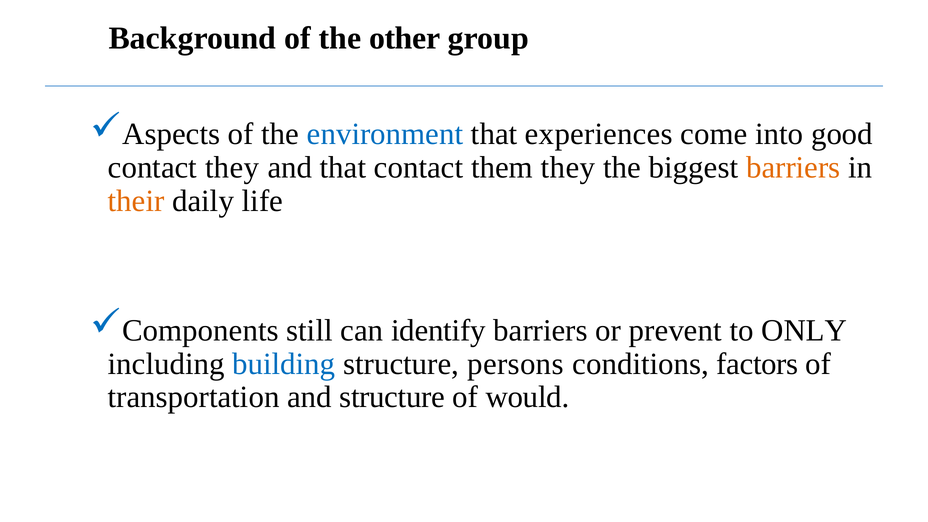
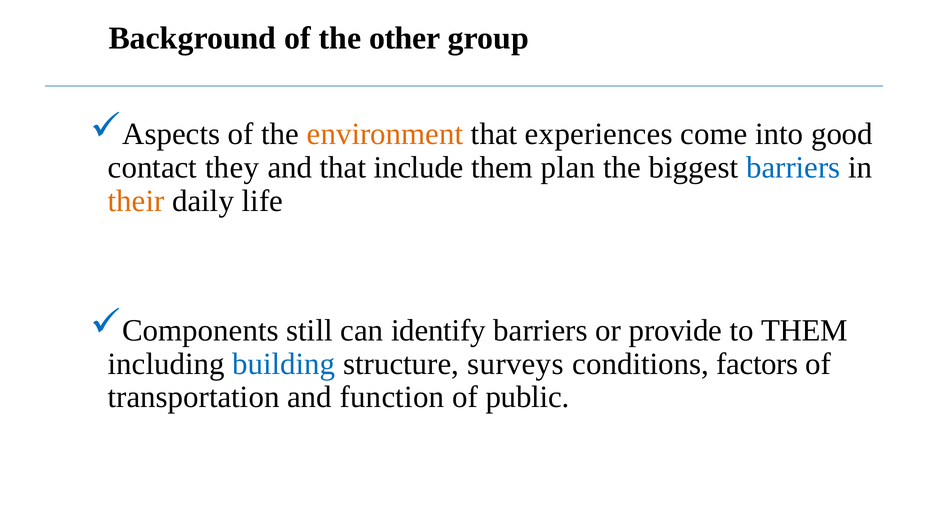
environment colour: blue -> orange (385, 134)
that contact: contact -> include (419, 168)
them they: they -> plan (568, 168)
barriers colour: orange -> blue (793, 168)
prevent: prevent -> provide (676, 330)
to ONLY: ONLY -> THEM (804, 330)
persons: persons -> surveys (516, 364)
and structure: structure -> function (392, 397)
would: would -> public (527, 397)
